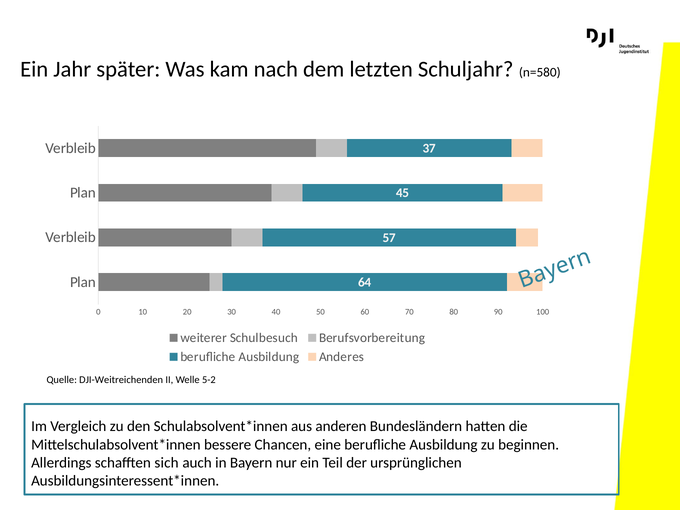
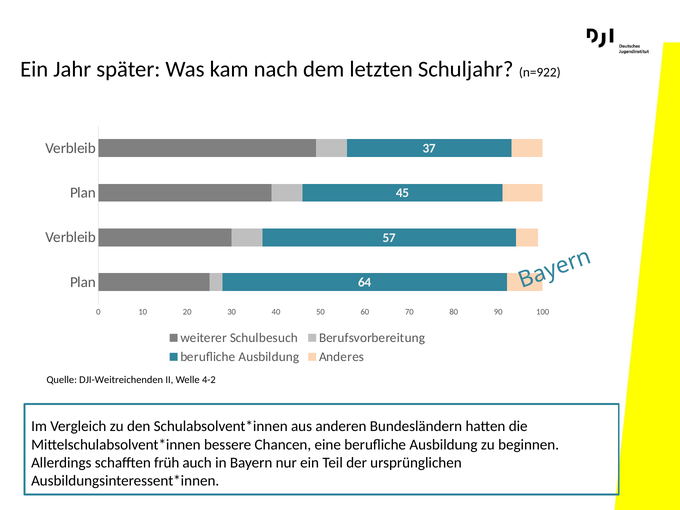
n=580: n=580 -> n=922 (540, 73)
5-2: 5-2 -> 4-2 (209, 380)
sich: sich -> früh (167, 463)
